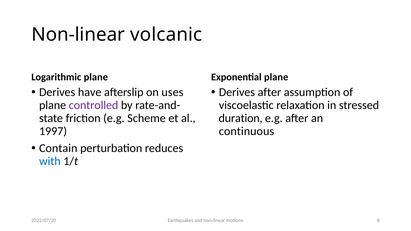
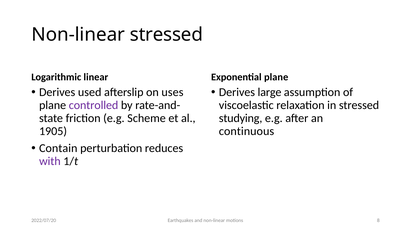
Non-linear volcanic: volcanic -> stressed (166, 35)
Logarithmic plane: plane -> linear (96, 77)
have: have -> used (90, 92)
Derives after: after -> large (270, 92)
duration: duration -> studying (241, 118)
1997: 1997 -> 1905 (53, 131)
with colour: blue -> purple (50, 161)
